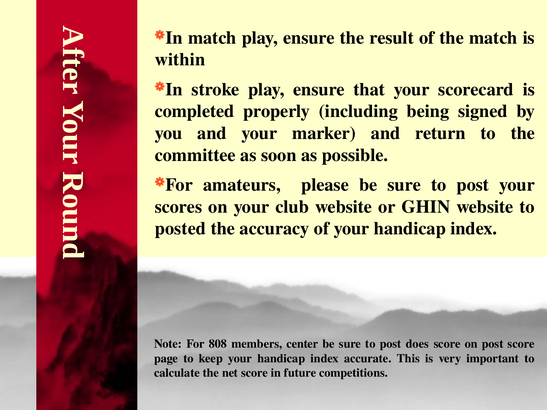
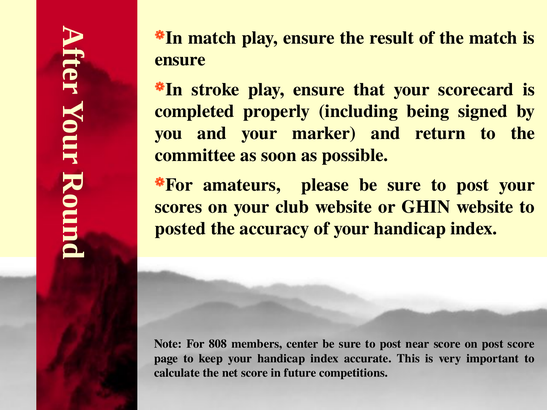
within: within -> ensure (180, 60)
does: does -> near (417, 344)
